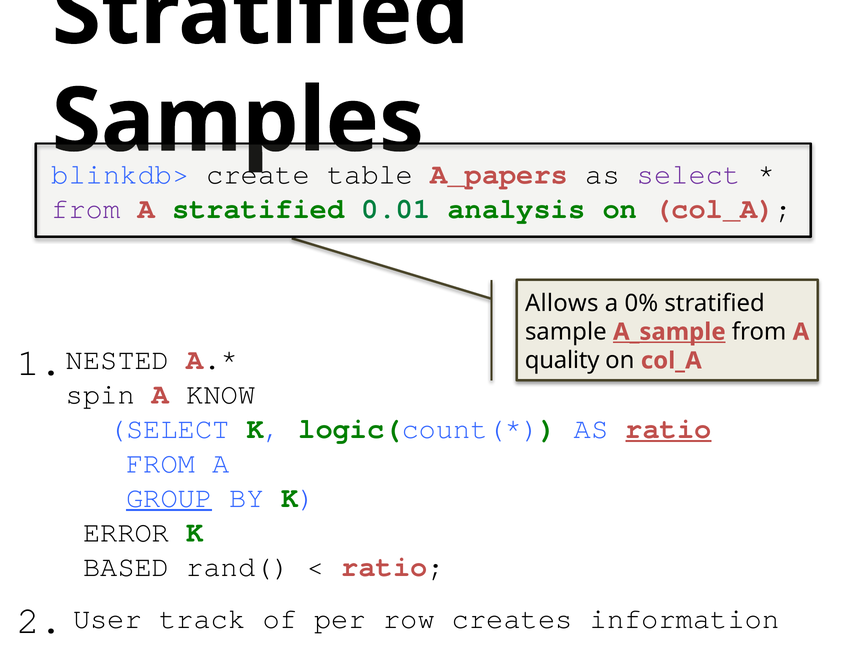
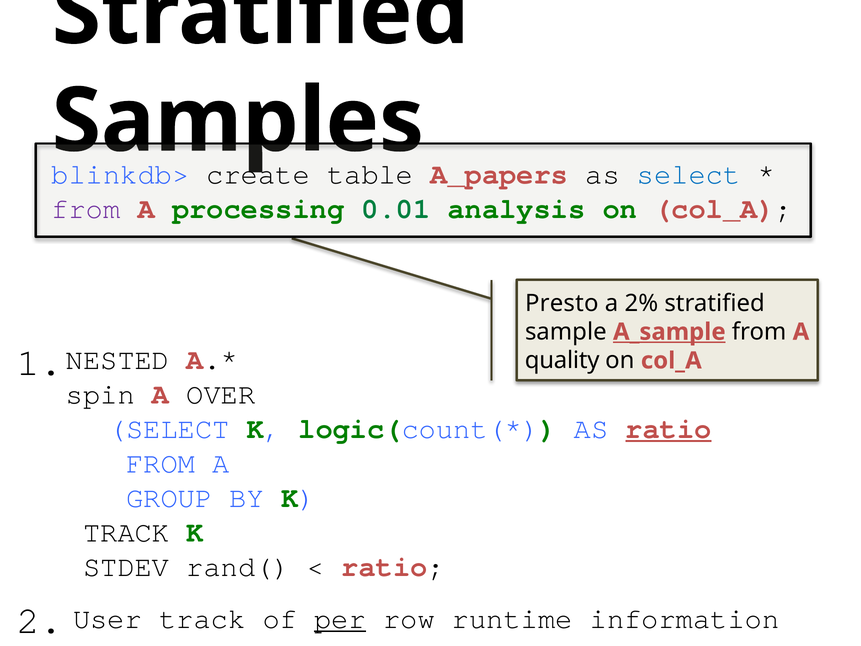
select colour: purple -> blue (689, 174)
A stratified: stratified -> processing (258, 209)
Allows: Allows -> Presto (562, 303)
0%: 0% -> 2% (641, 303)
KNOW: KNOW -> OVER (221, 394)
GROUP underline: present -> none (169, 497)
ERROR: ERROR -> TRACK (126, 532)
BASED: BASED -> STDEV (126, 566)
per underline: none -> present (340, 619)
creates: creates -> runtime (512, 619)
